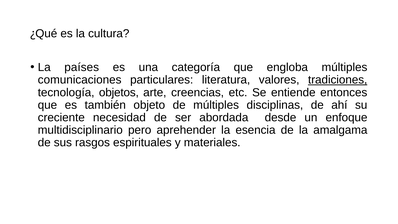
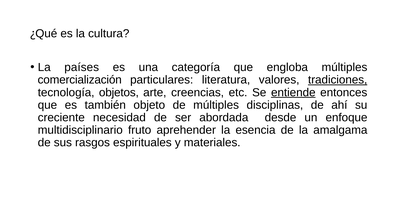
comunicaciones: comunicaciones -> comercialización (80, 80)
entiende underline: none -> present (293, 92)
pero: pero -> fruto (140, 130)
